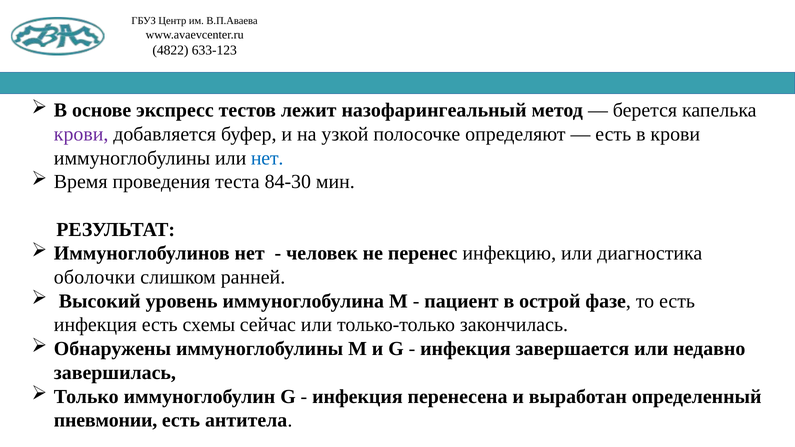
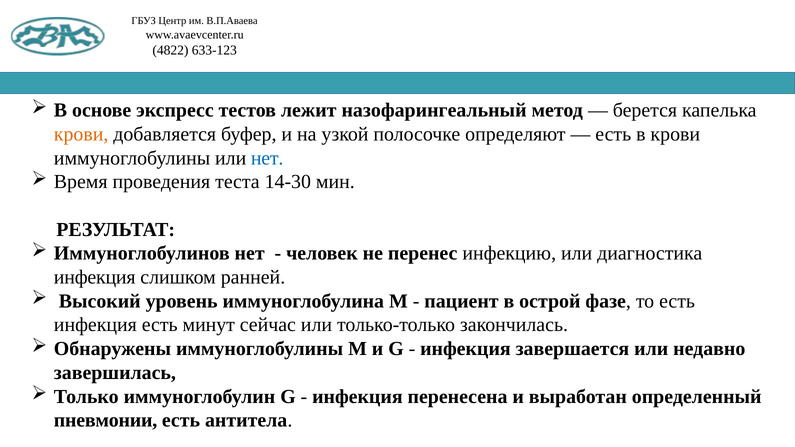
крови colour: purple -> orange (81, 134)
84-30: 84-30 -> 14-30 (288, 182)
оболочки: оболочки -> инфекция (95, 277)
схемы: схемы -> минут (209, 325)
